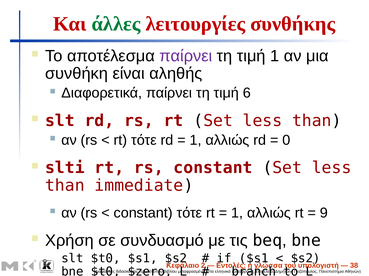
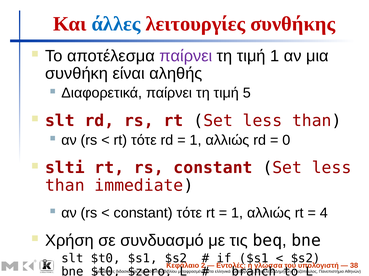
άλλες colour: green -> blue (116, 24)
6: 6 -> 5 (247, 93)
9: 9 -> 4 (324, 213)
